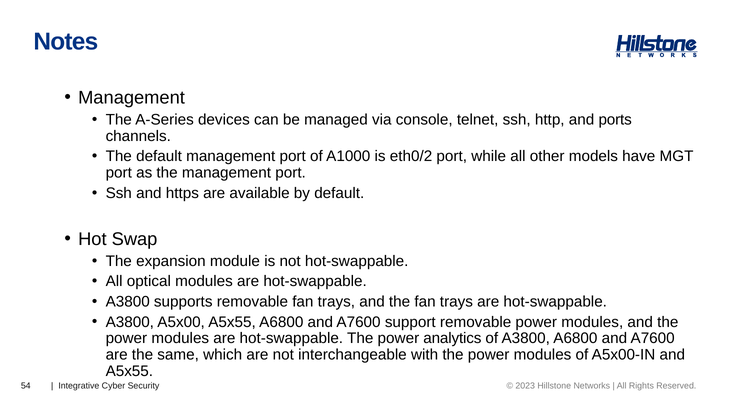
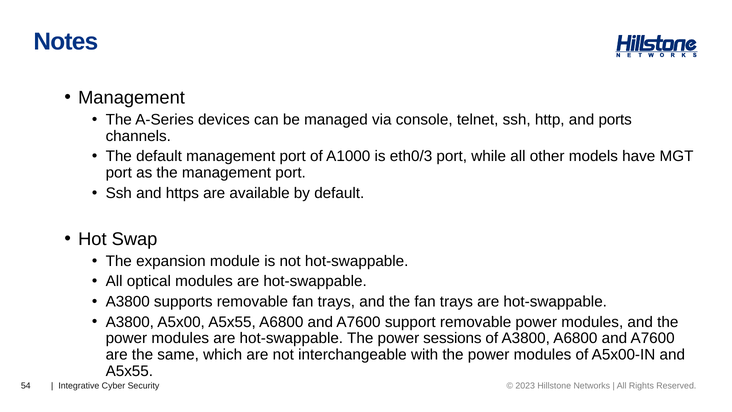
eth0/2: eth0/2 -> eth0/3 (411, 156)
analytics: analytics -> sessions (452, 338)
